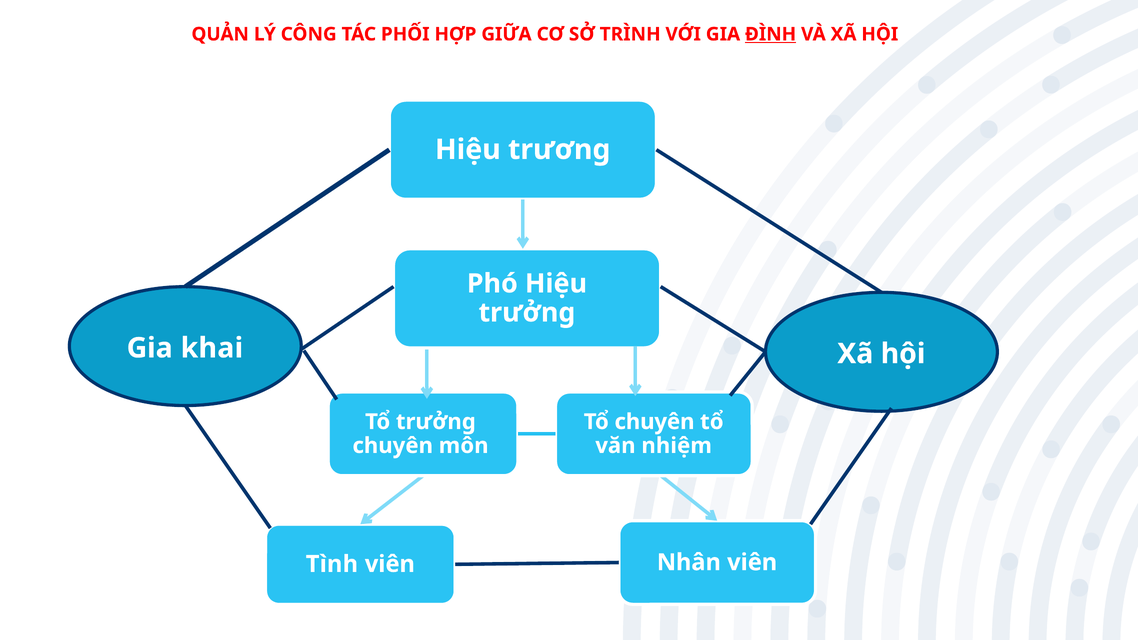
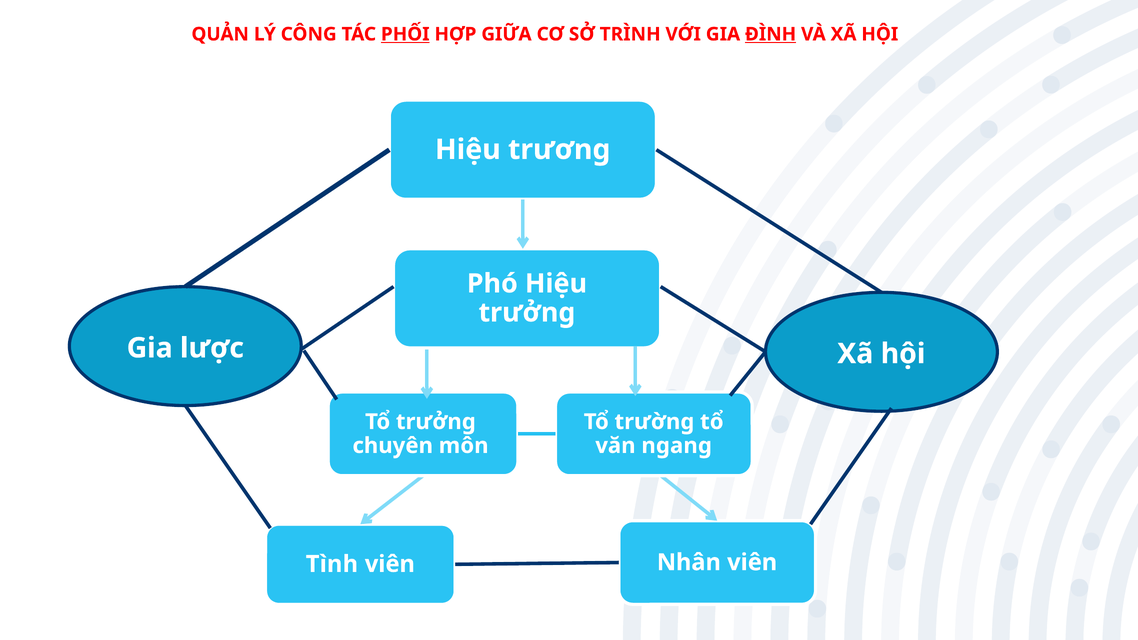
PHỐI underline: none -> present (405, 34)
khai: khai -> lược (212, 348)
Tổ chuyên: chuyên -> trường (654, 422)
nhiệm: nhiệm -> ngang (677, 446)
